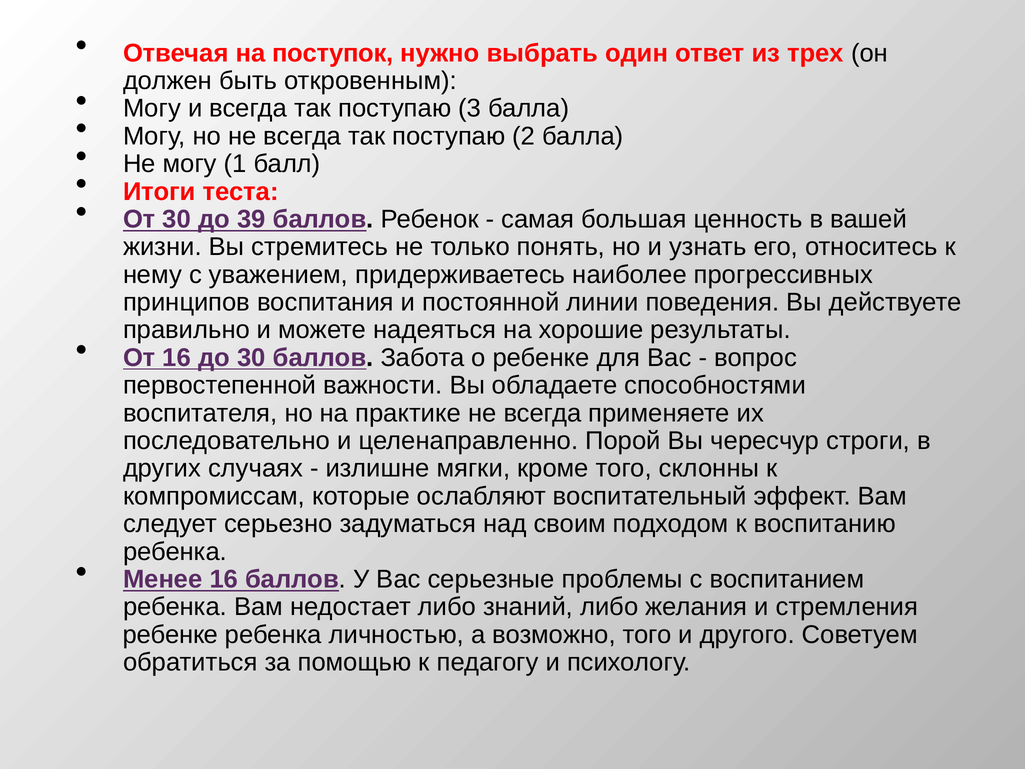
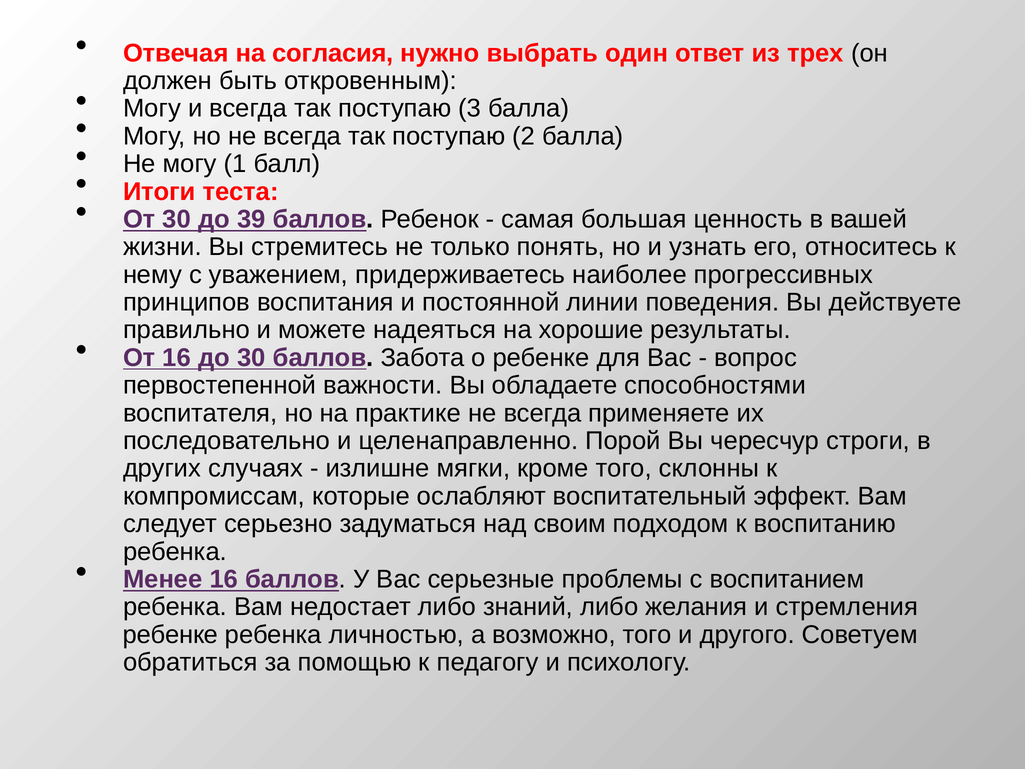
поступок: поступок -> согласия (333, 53)
